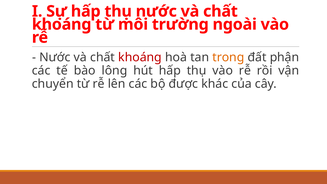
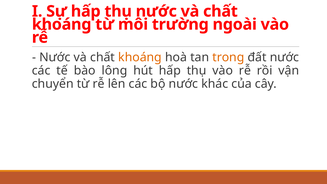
khoáng colour: red -> orange (140, 57)
đất phận: phận -> nước (284, 57)
bộ được: được -> nước (183, 84)
